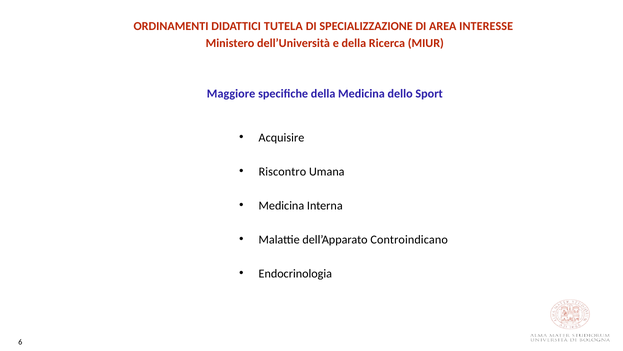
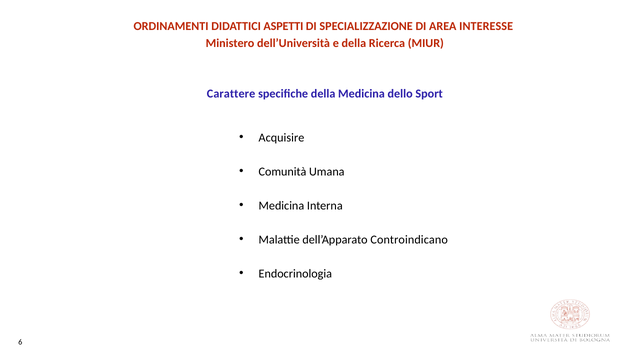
TUTELA: TUTELA -> ASPETTI (283, 26)
Maggiore: Maggiore -> Carattere (231, 94)
Riscontro: Riscontro -> Comunità (282, 171)
